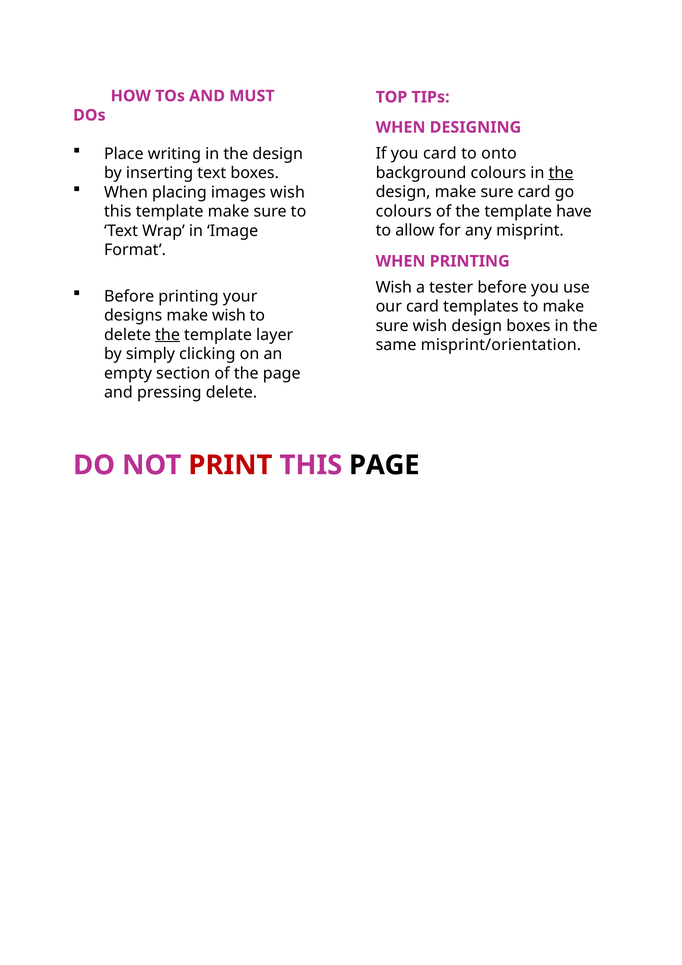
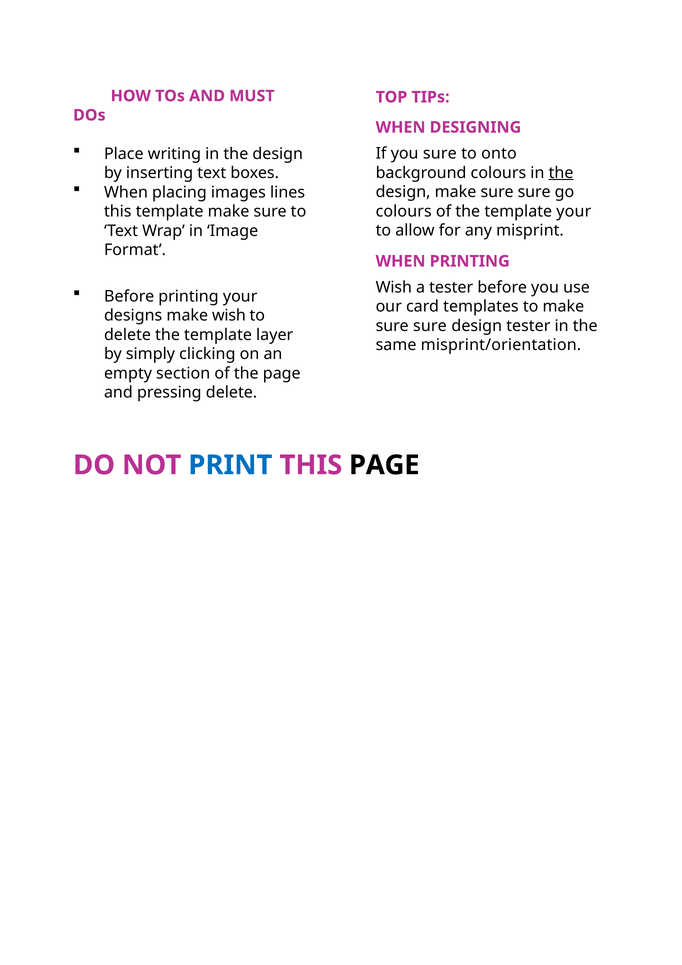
you card: card -> sure (440, 153)
images wish: wish -> lines (288, 192)
design make sure card: card -> sure (534, 192)
template have: have -> your (574, 211)
wish: wish -> sure (430, 326)
design boxes: boxes -> tester (528, 326)
the underline: present -> none (168, 335)
PRINT colour: red -> blue (230, 465)
